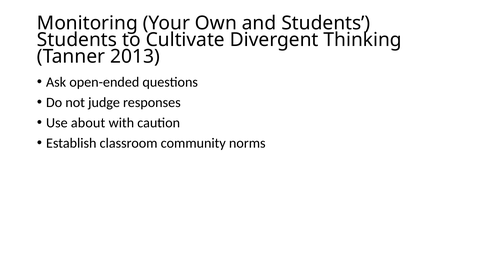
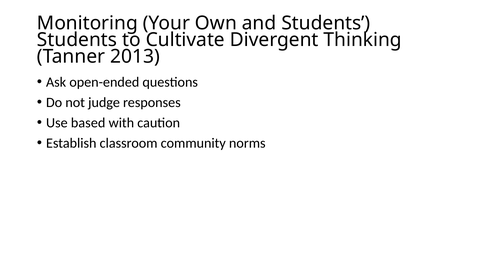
about: about -> based (88, 123)
